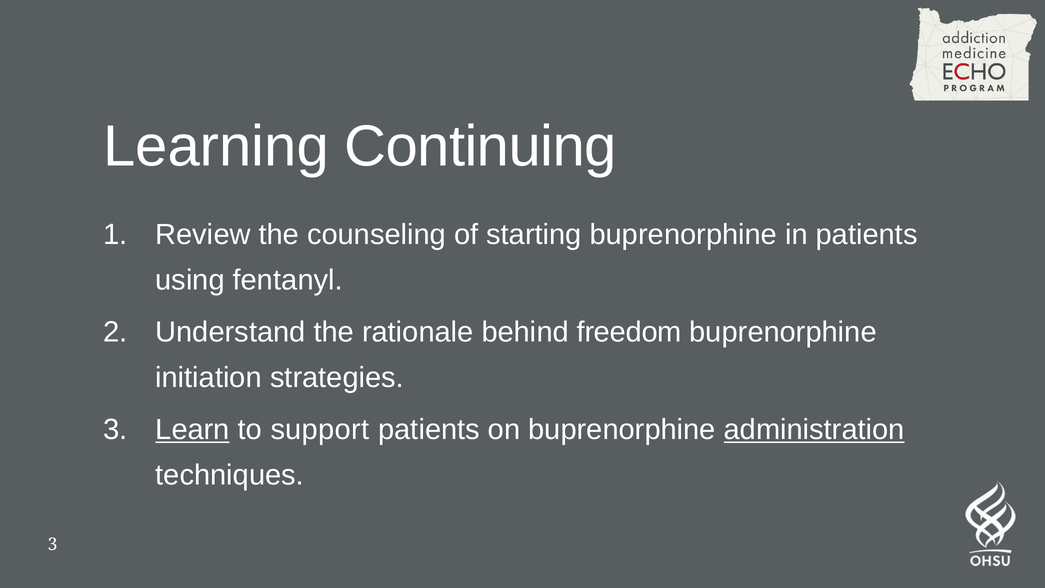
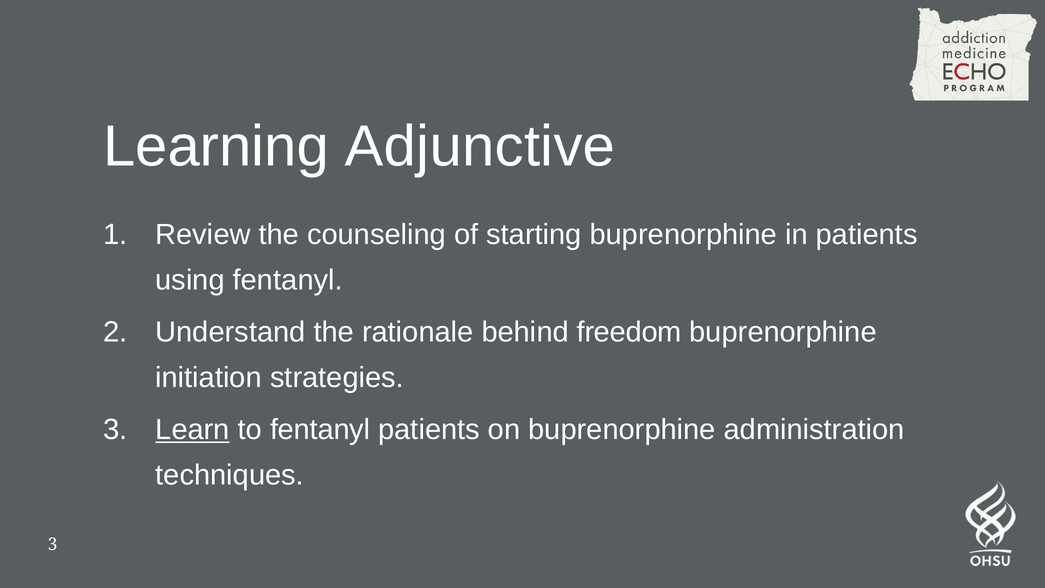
Continuing: Continuing -> Adjunctive (480, 147)
to support: support -> fentanyl (320, 430)
administration underline: present -> none (814, 430)
